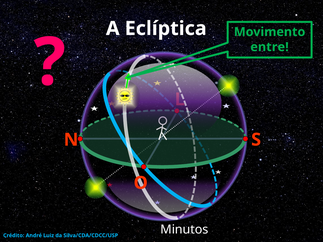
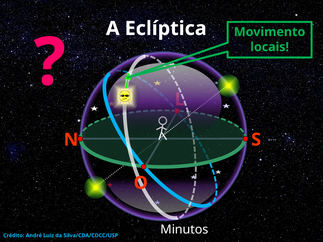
entre: entre -> locais (270, 47)
